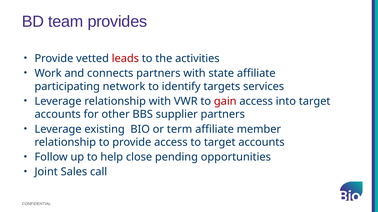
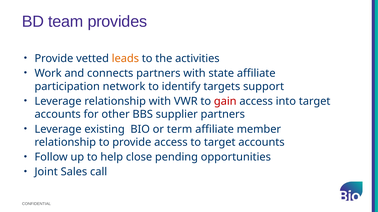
leads colour: red -> orange (125, 59)
participating: participating -> participation (67, 87)
services: services -> support (264, 87)
